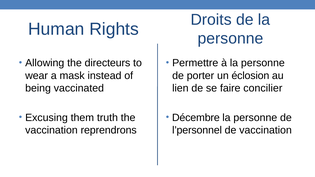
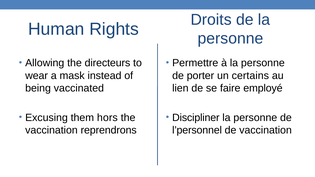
éclosion: éclosion -> certains (250, 76)
concilier: concilier -> employé (263, 88)
truth: truth -> hors (107, 118)
Décembre: Décembre -> Discipliner (196, 118)
